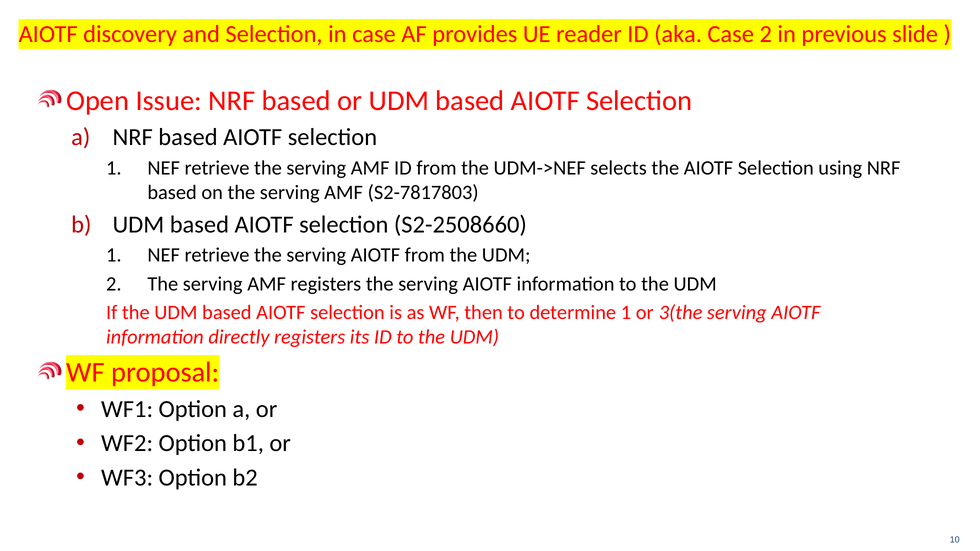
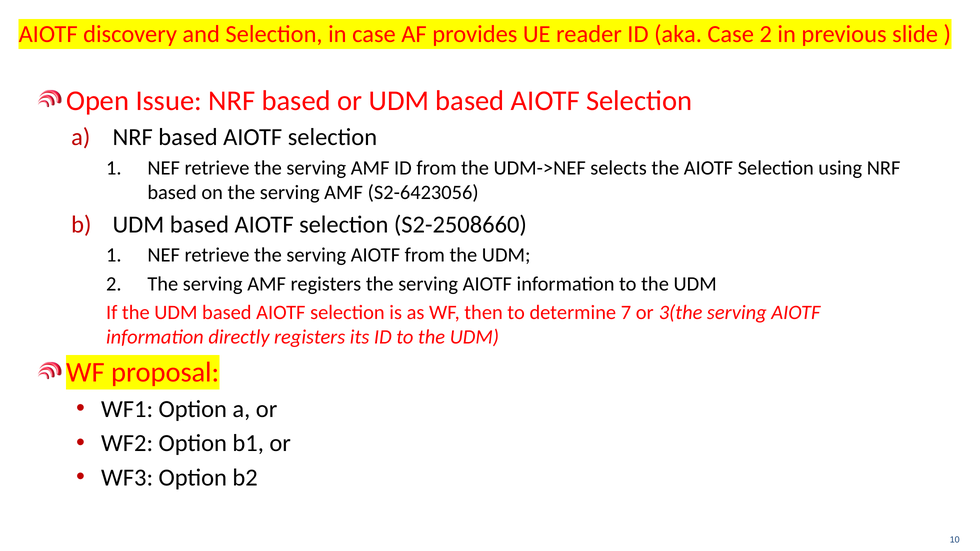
S2-7817803: S2-7817803 -> S2-6423056 (423, 192)
determine 1: 1 -> 7 (626, 313)
